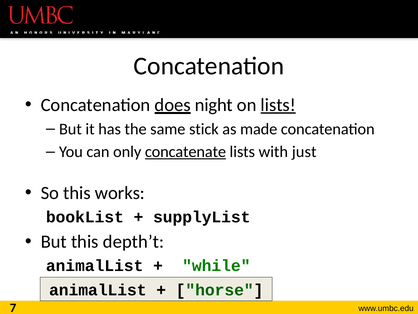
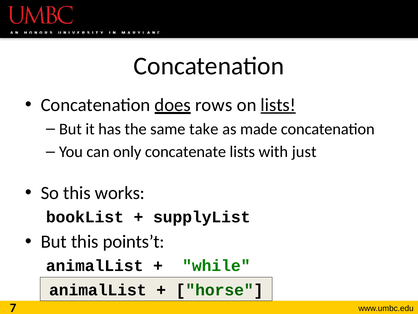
night: night -> rows (214, 105)
stick: stick -> take (204, 129)
concatenate underline: present -> none (185, 152)
depth’t: depth’t -> points’t (134, 241)
